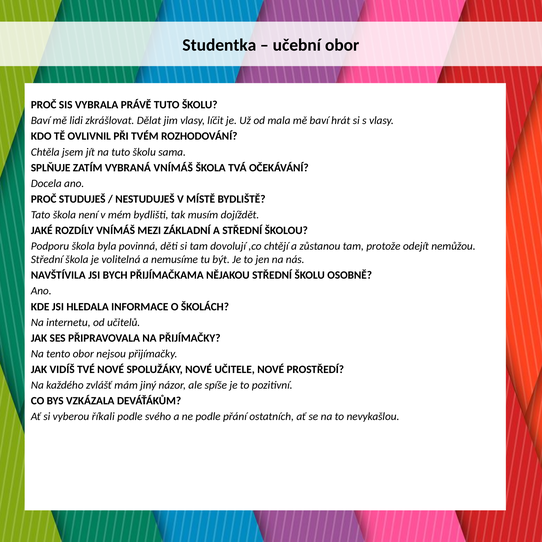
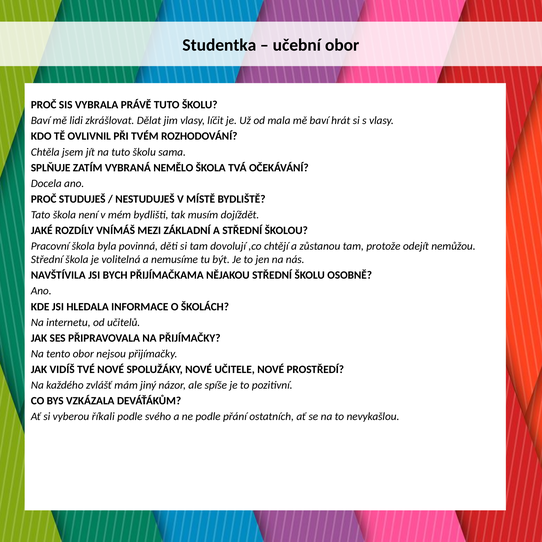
VYBRANÁ VNÍMÁŠ: VNÍMÁŠ -> NEMĚLO (173, 168)
Podporu: Podporu -> Pracovní (50, 246)
